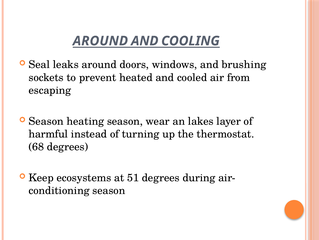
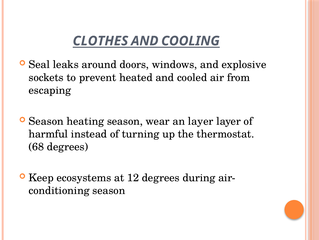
AROUND: AROUND -> CLOTHES (100, 41)
brushing: brushing -> explosive (244, 65)
an lakes: lakes -> layer (201, 121)
51: 51 -> 12 (133, 177)
